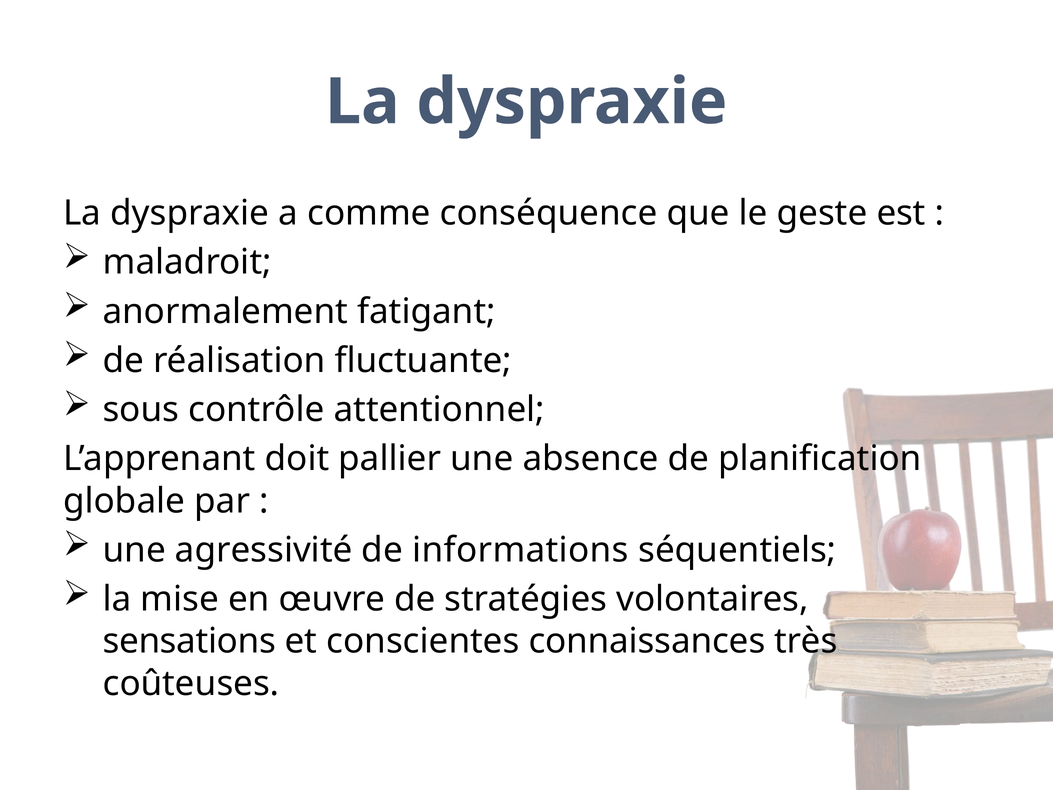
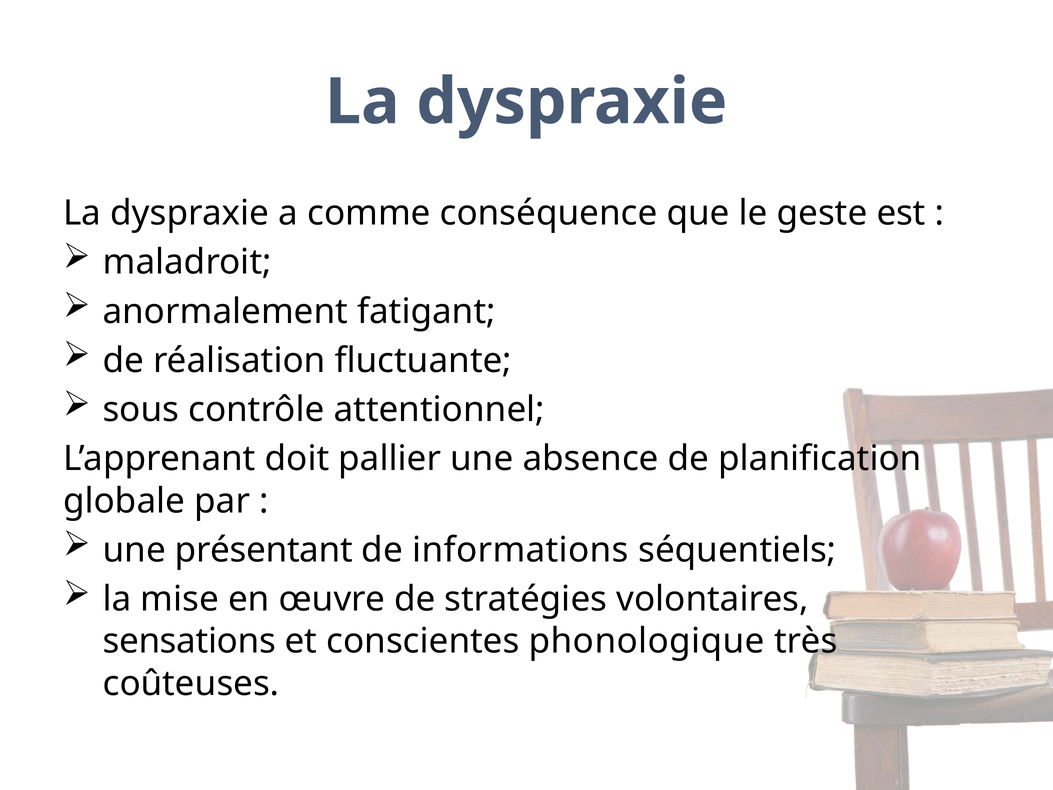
agressivité: agressivité -> présentant (264, 550)
connaissances: connaissances -> phonologique (647, 641)
